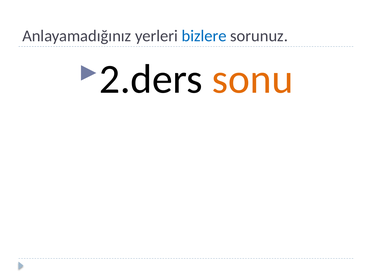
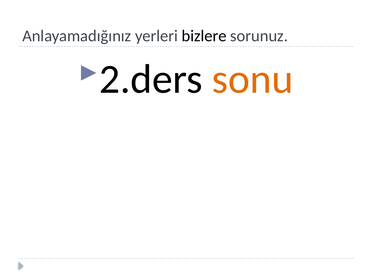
bizlere colour: blue -> black (204, 36)
